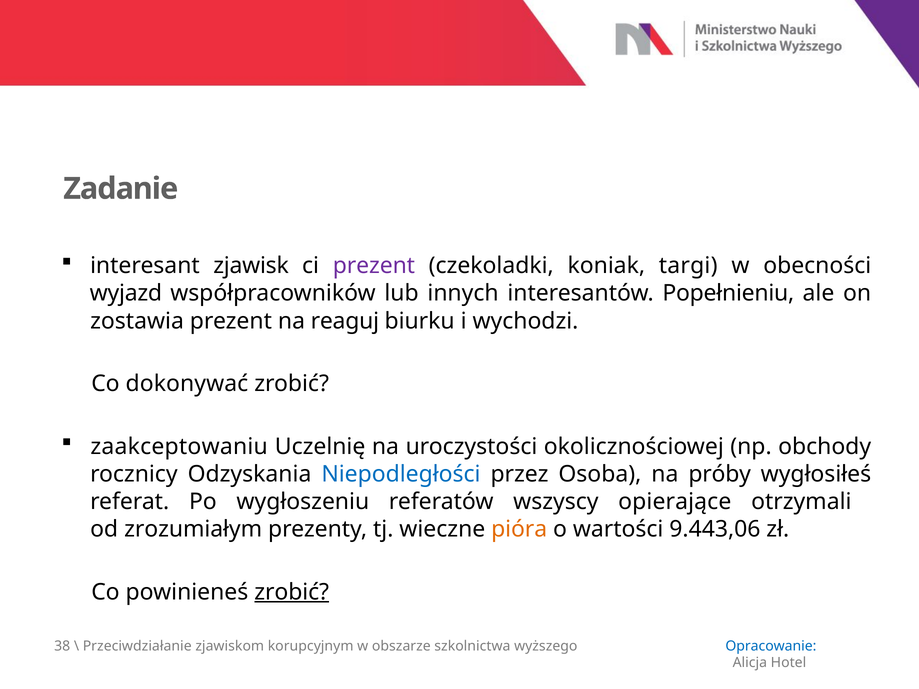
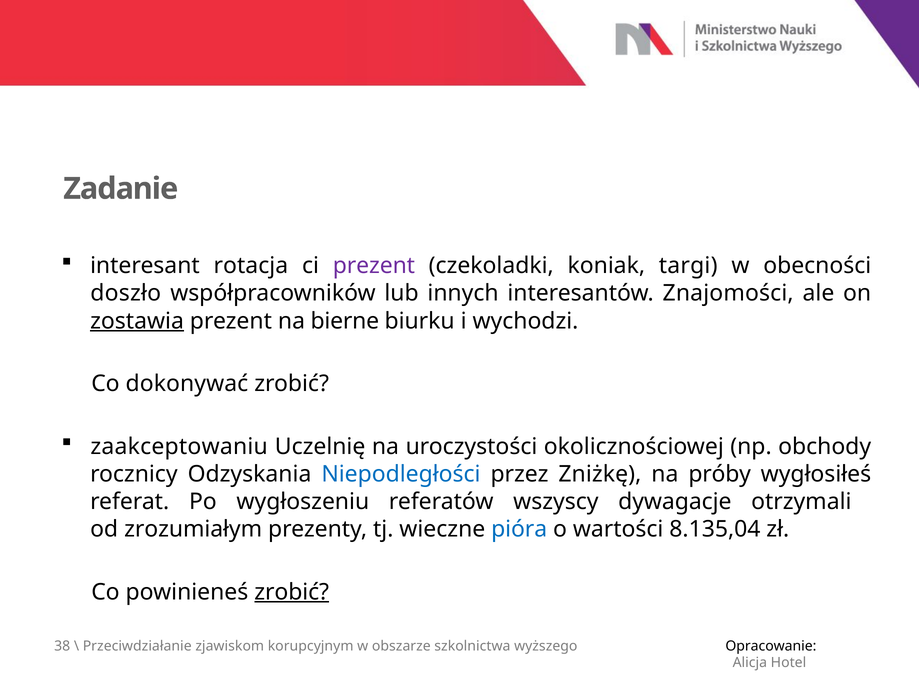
zjawisk: zjawisk -> rotacja (251, 266)
wyjazd: wyjazd -> doszło (126, 294)
Popełnieniu: Popełnieniu -> Znajomości (728, 294)
zostawia underline: none -> present (137, 321)
reaguj: reaguj -> bierne (345, 321)
Osoba: Osoba -> Zniżkę (600, 474)
opierające: opierające -> dywagacje (675, 502)
pióra colour: orange -> blue (519, 529)
9.443,06: 9.443,06 -> 8.135,04 (715, 529)
Opracowanie colour: blue -> black (771, 646)
